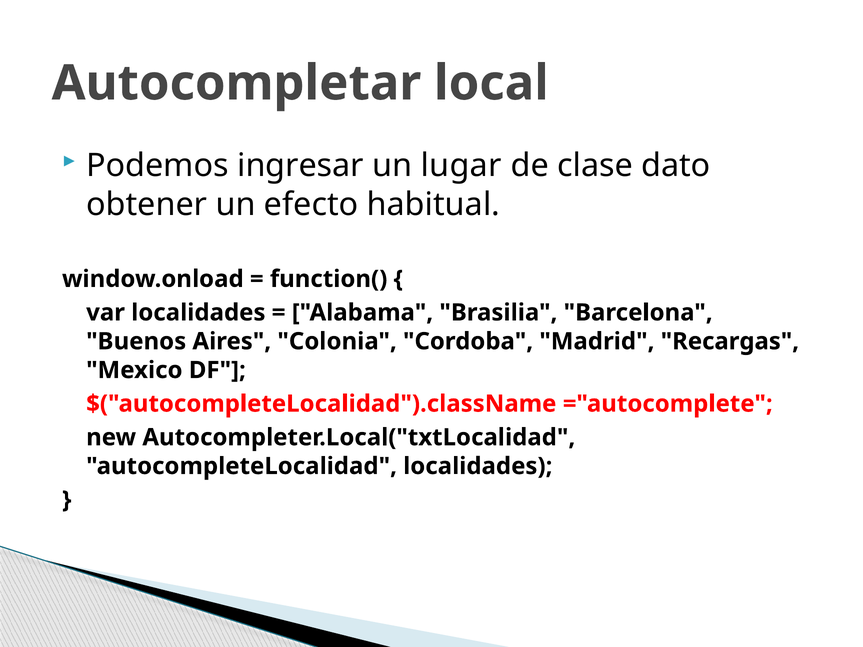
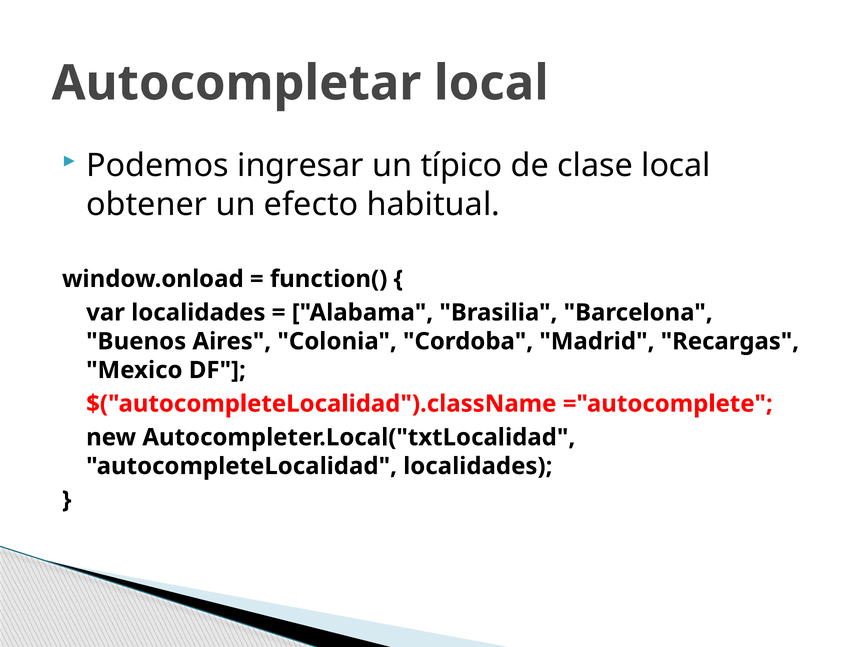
lugar: lugar -> típico (462, 166)
clase dato: dato -> local (676, 166)
